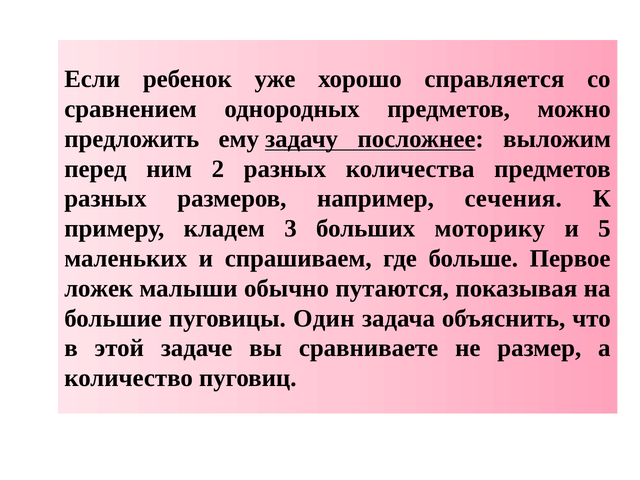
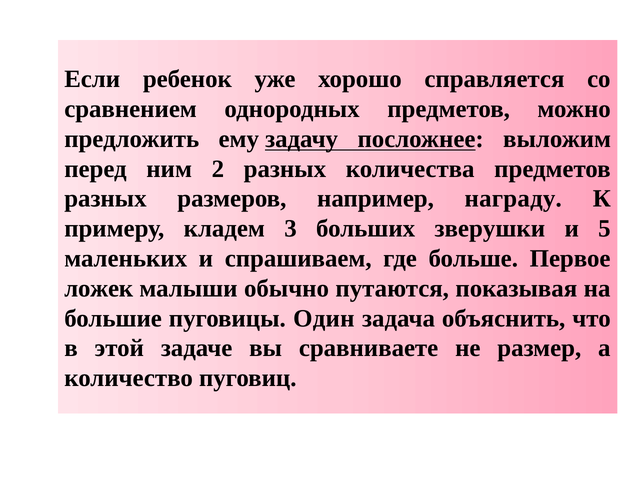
сечения: сечения -> награду (513, 199)
моторику: моторику -> зверушки (490, 229)
